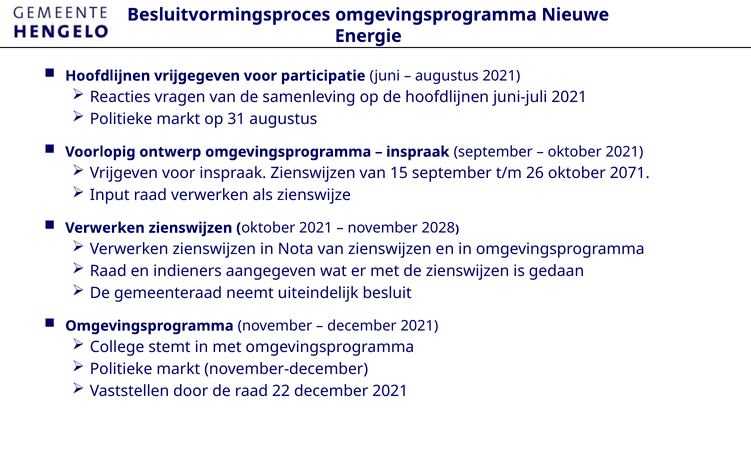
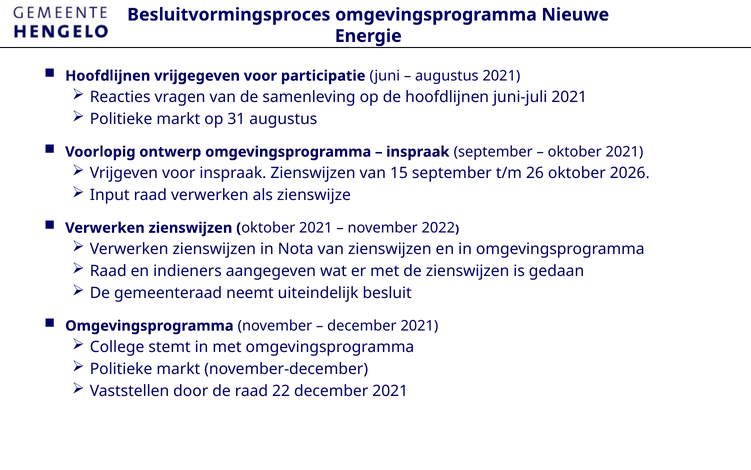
2071: 2071 -> 2026 (630, 173)
2028: 2028 -> 2022 (438, 228)
